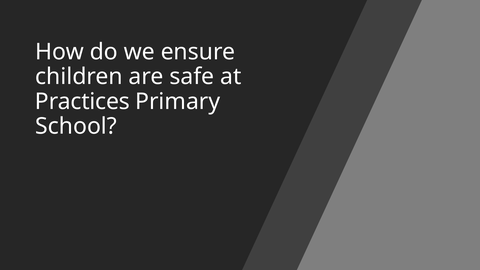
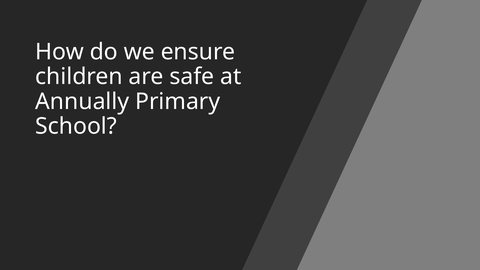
Practices: Practices -> Annually (82, 102)
